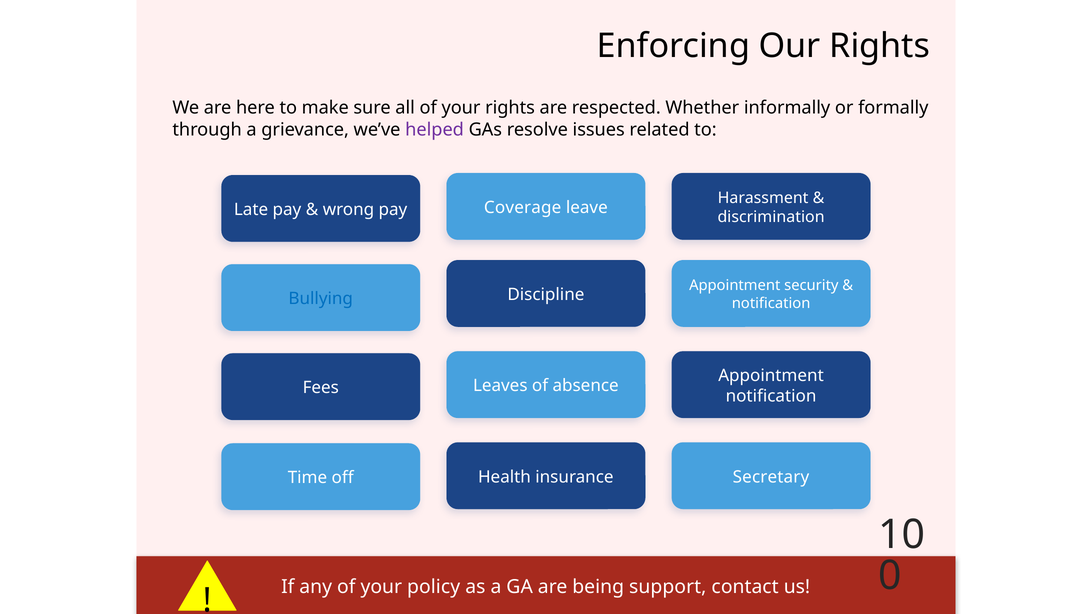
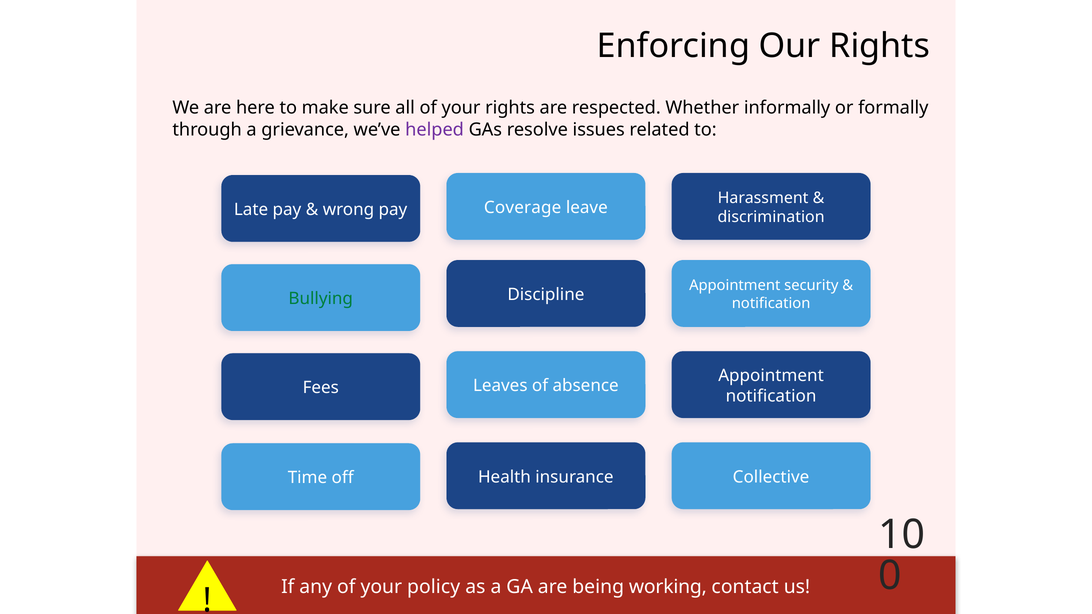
Bullying colour: blue -> green (321, 299)
Secretary: Secretary -> Collective (771, 477)
support: support -> working (668, 587)
